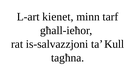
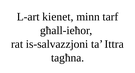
Kull: Kull -> Ittra (114, 44)
